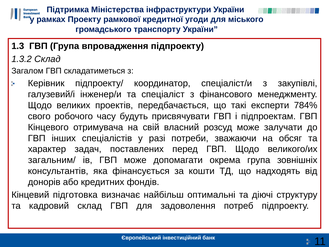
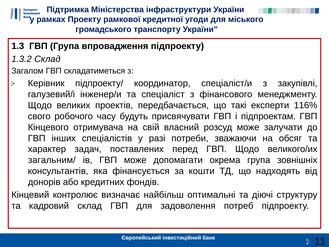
784%: 784% -> 116% (306, 105)
підготовка: підготовка -> контролює (75, 195)
